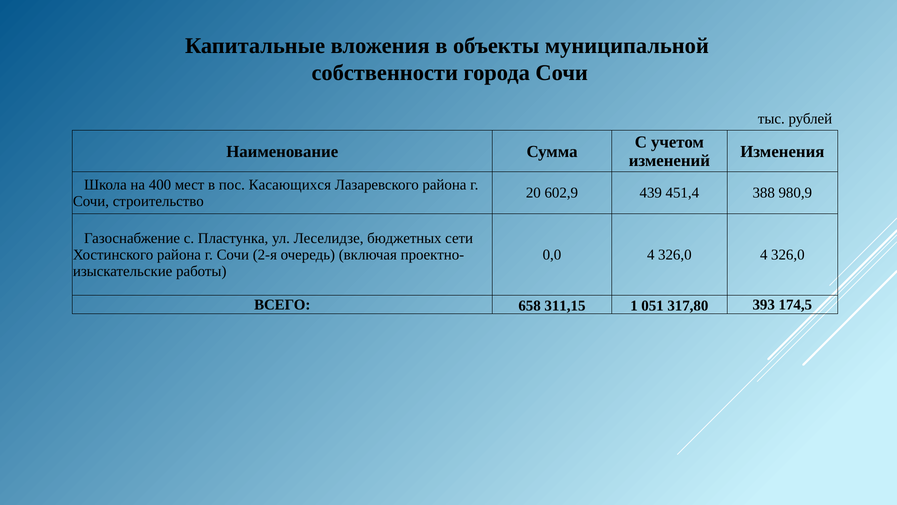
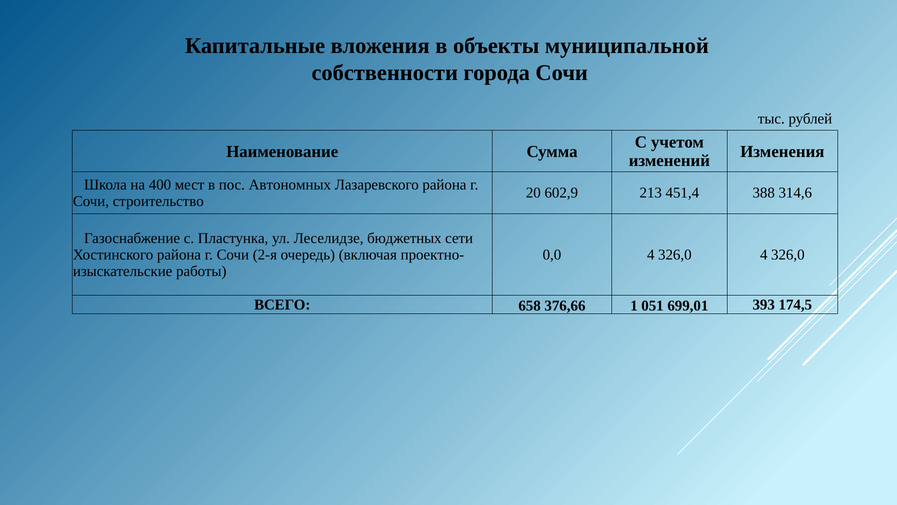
Касающихся: Касающихся -> Автономных (290, 185)
439: 439 -> 213 (651, 193)
980,9: 980,9 -> 314,6 (795, 193)
311,15: 311,15 -> 376,66 (565, 305)
317,80: 317,80 -> 699,01 (688, 305)
